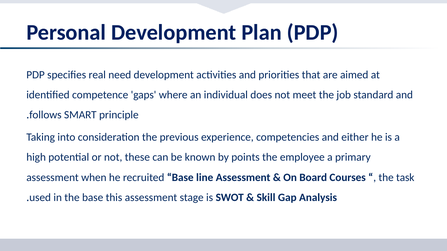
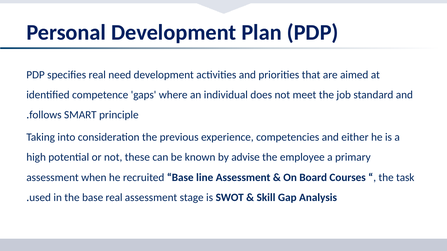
points: points -> advise (246, 158)
base this: this -> real (114, 198)
